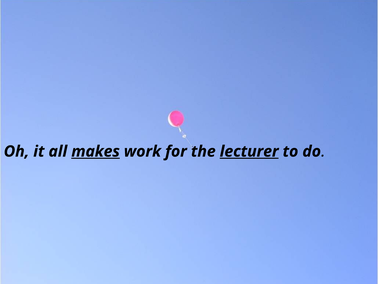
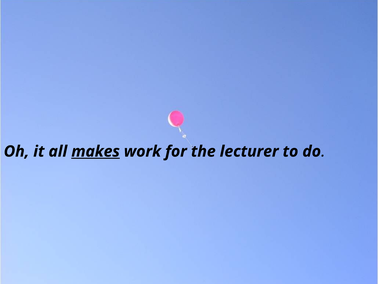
lecturer underline: present -> none (249, 151)
